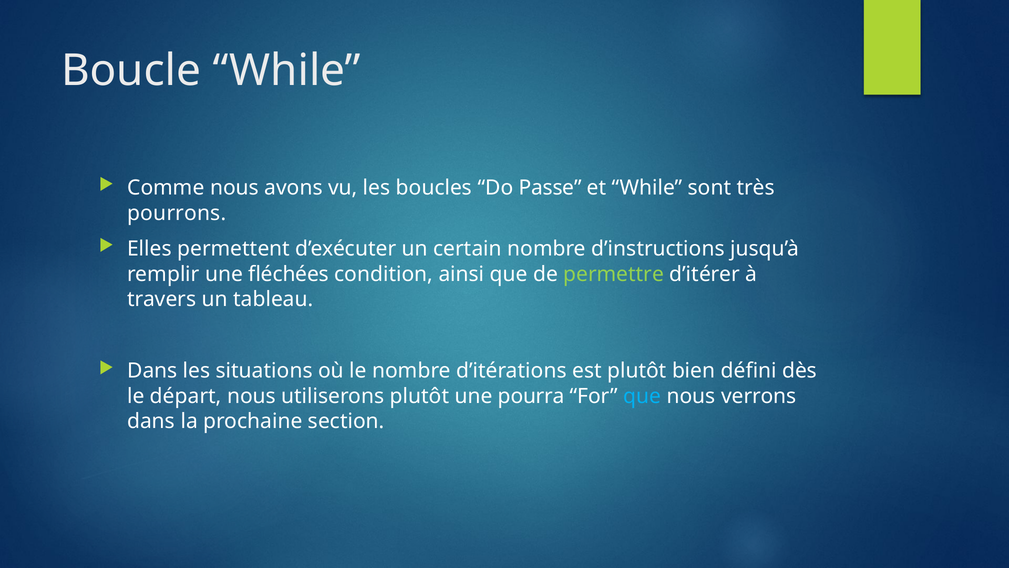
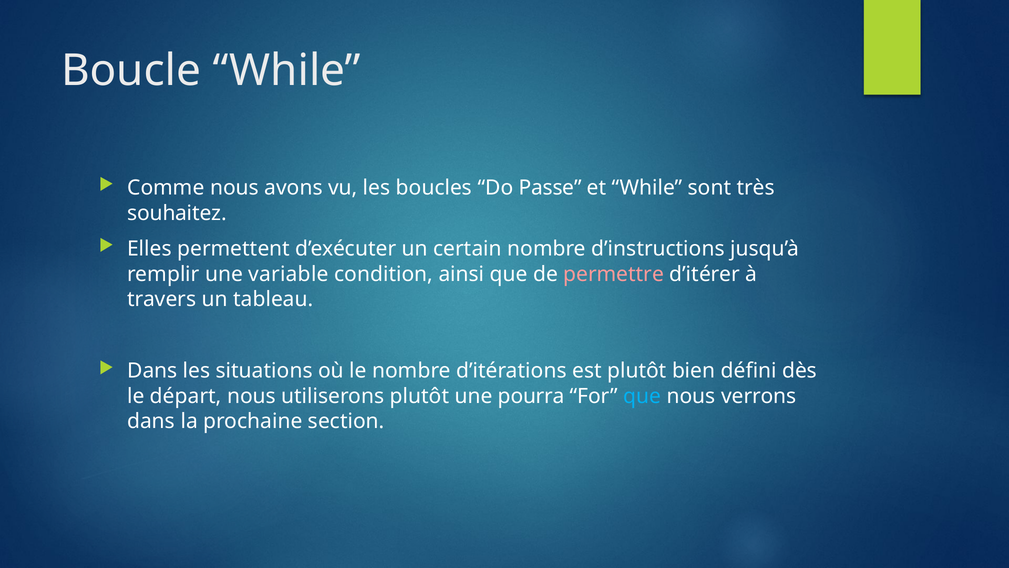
pourrons: pourrons -> souhaitez (177, 213)
fléchées: fléchées -> variable (289, 274)
permettre colour: light green -> pink (614, 274)
